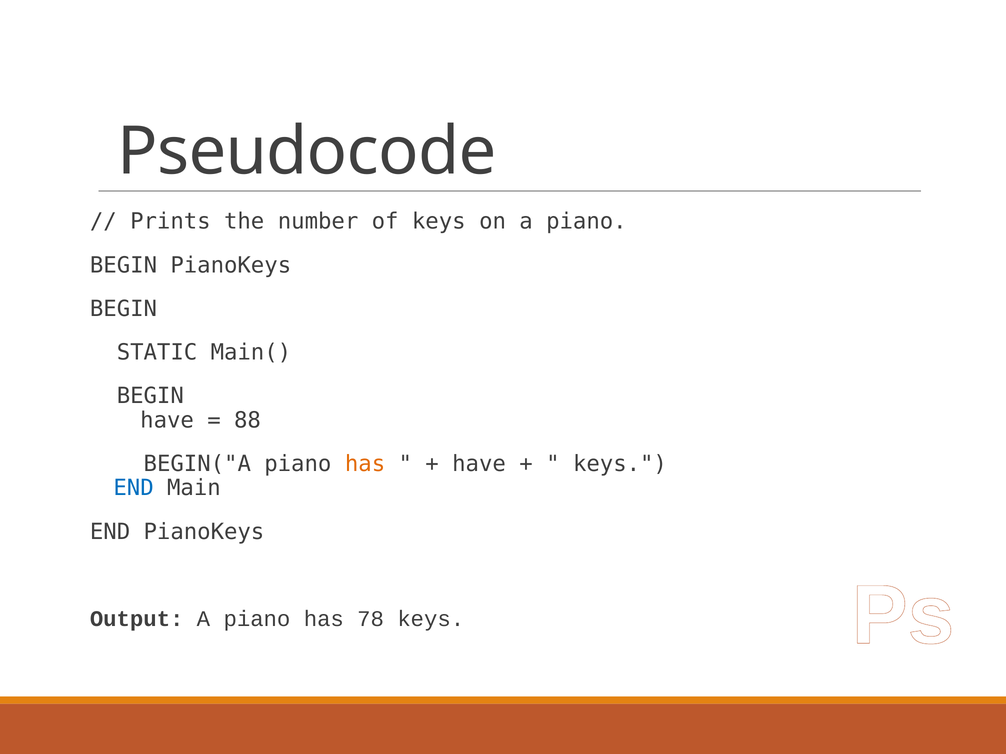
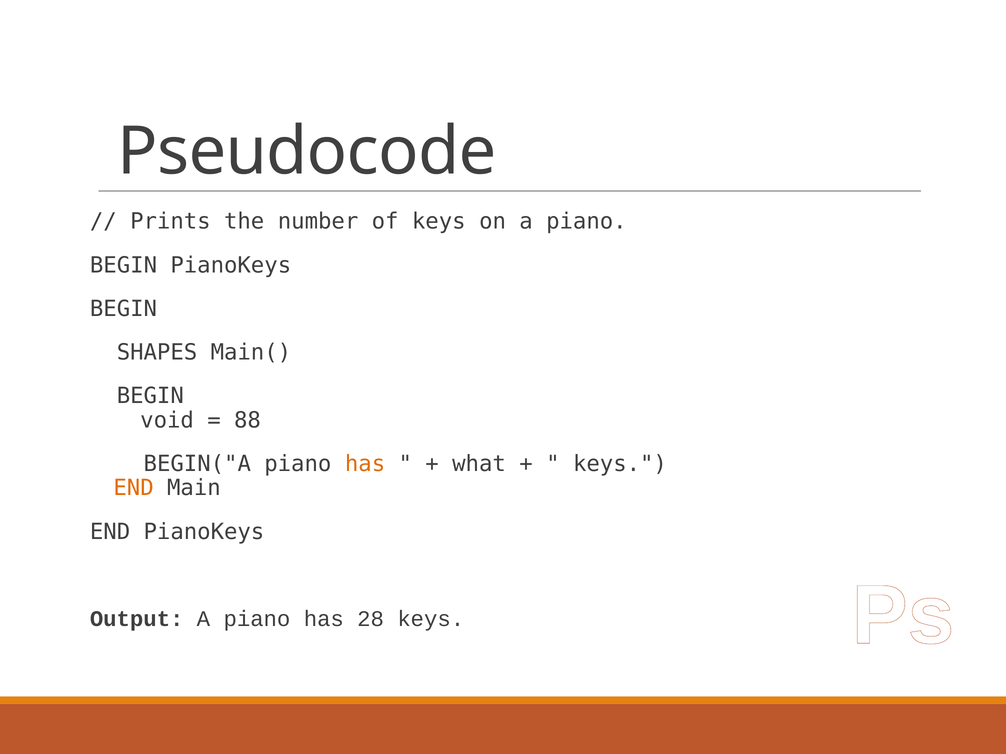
STATIC: STATIC -> SHAPES (157, 353)
have: have -> void (167, 420)
have: have -> what (479, 464)
END colour: blue -> orange (134, 488)
78: 78 -> 28 (371, 619)
